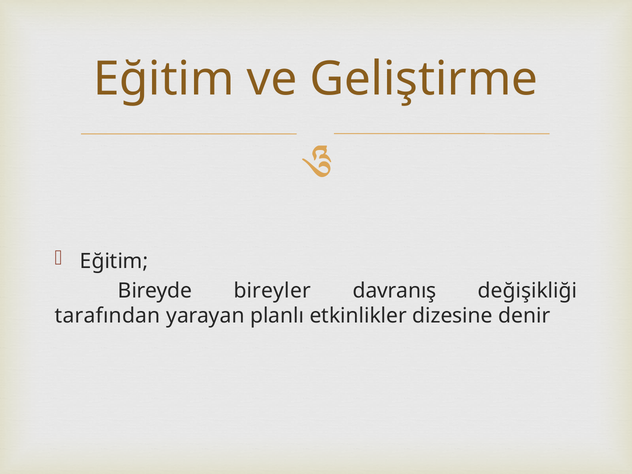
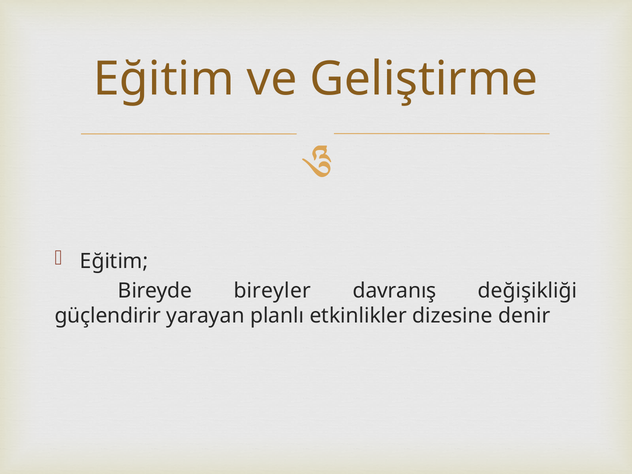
tarafından: tarafından -> güçlendirir (108, 316)
